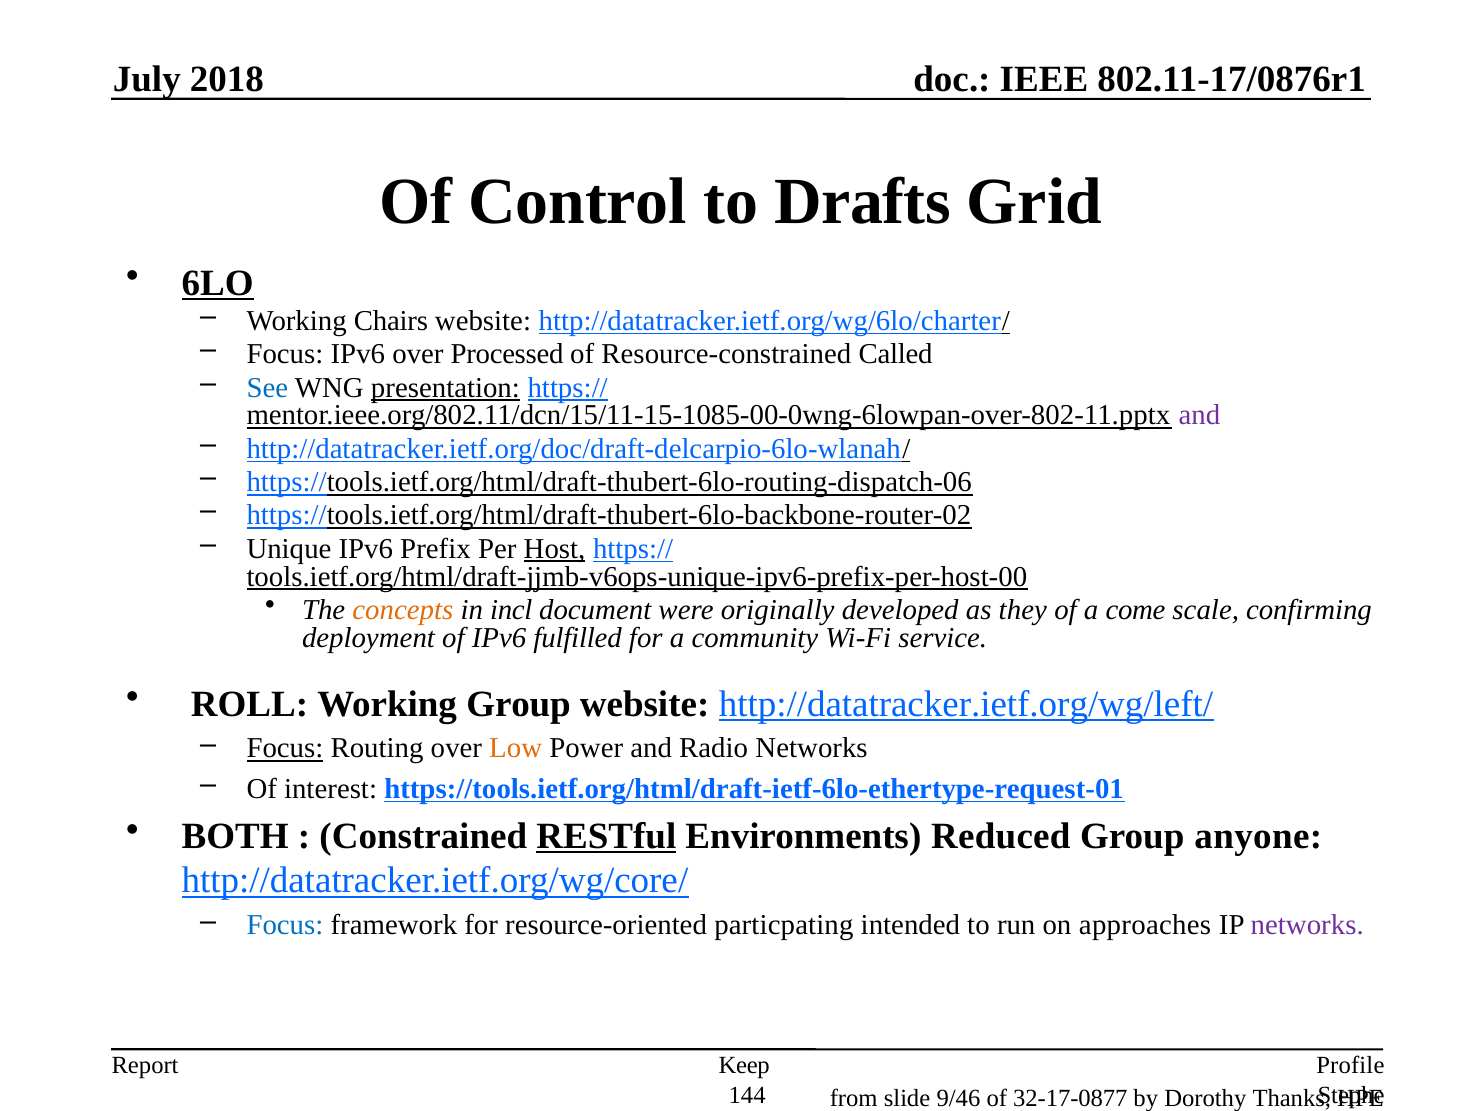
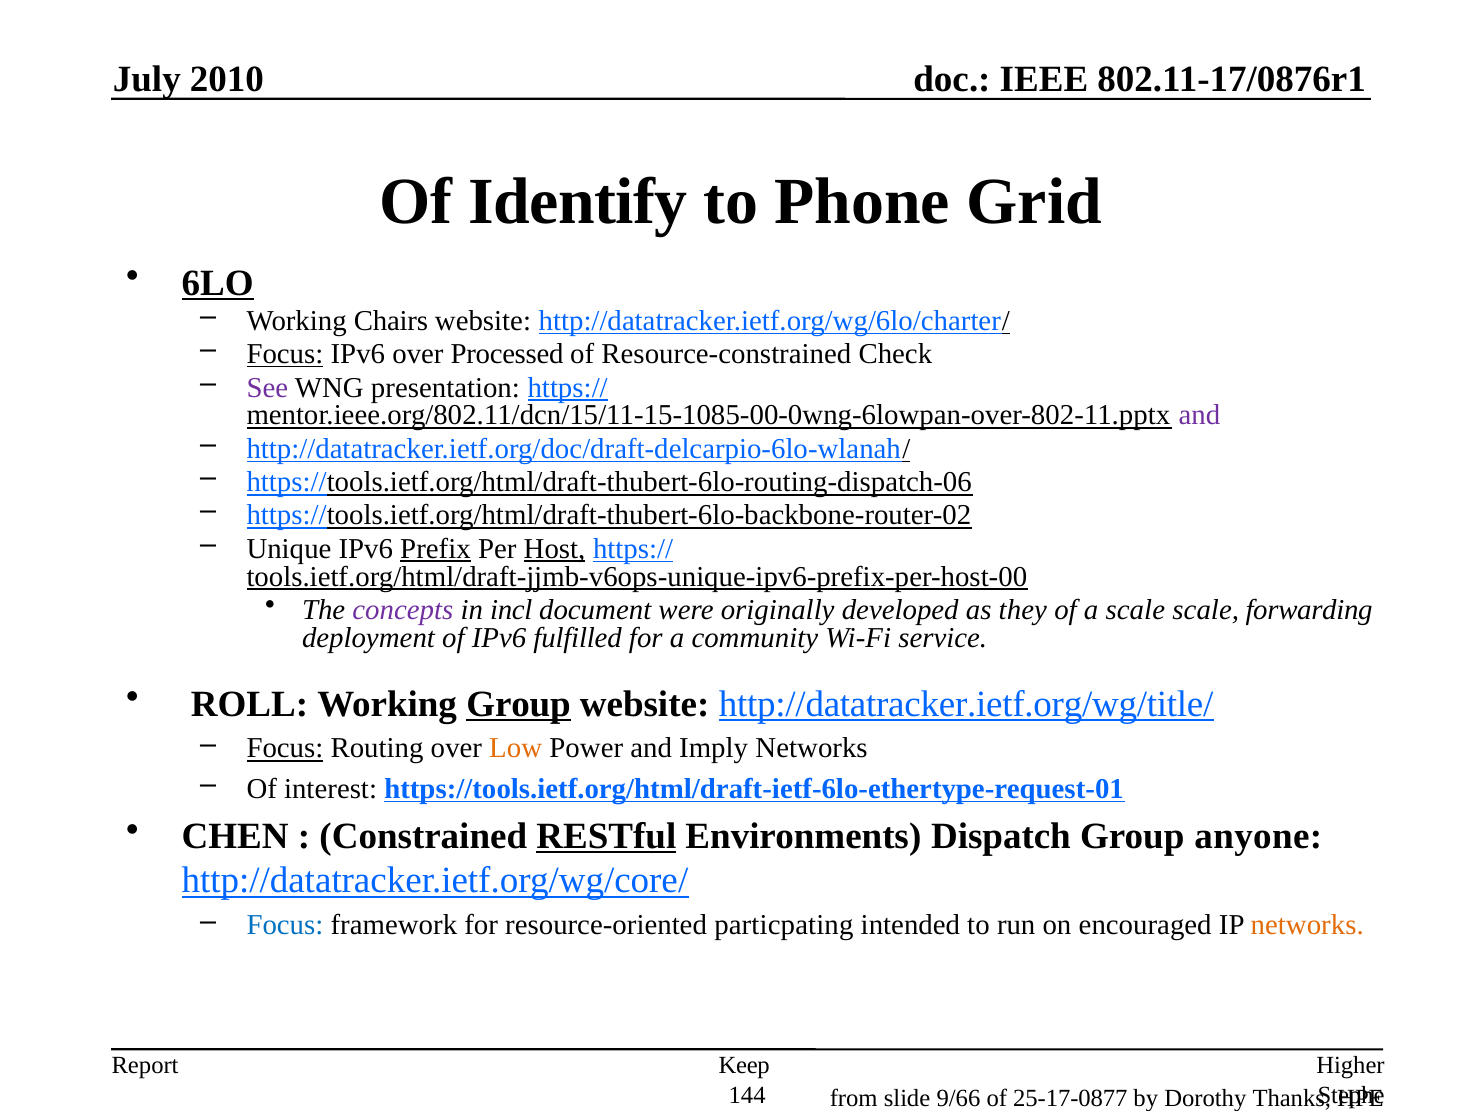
2018: 2018 -> 2010 (227, 79)
Control: Control -> Identify (578, 202)
Drafts: Drafts -> Phone (862, 202)
Focus underline: none -> present (285, 354)
Called: Called -> Check (895, 354)
See colour: blue -> purple (267, 388)
presentation underline: present -> none (445, 388)
Prefix underline: none -> present (435, 549)
concepts colour: orange -> purple (403, 610)
a come: come -> scale (1135, 610)
confirming: confirming -> forwarding (1309, 610)
Group underline: none -> present (519, 704)
http://datatracker.ietf.org/wg/left/: http://datatracker.ietf.org/wg/left/ -> http://datatracker.ietf.org/wg/title/ (966, 704)
Radio: Radio -> Imply (714, 749)
BOTH: BOTH -> CHEN (235, 836)
Reduced: Reduced -> Dispatch (1001, 836)
approaches: approaches -> encouraged (1145, 926)
networks colour: purple -> orange (1307, 926)
Profile: Profile -> Higher (1350, 1066)
9/46: 9/46 -> 9/66 (958, 1098)
32-17-0877: 32-17-0877 -> 25-17-0877 (1070, 1098)
